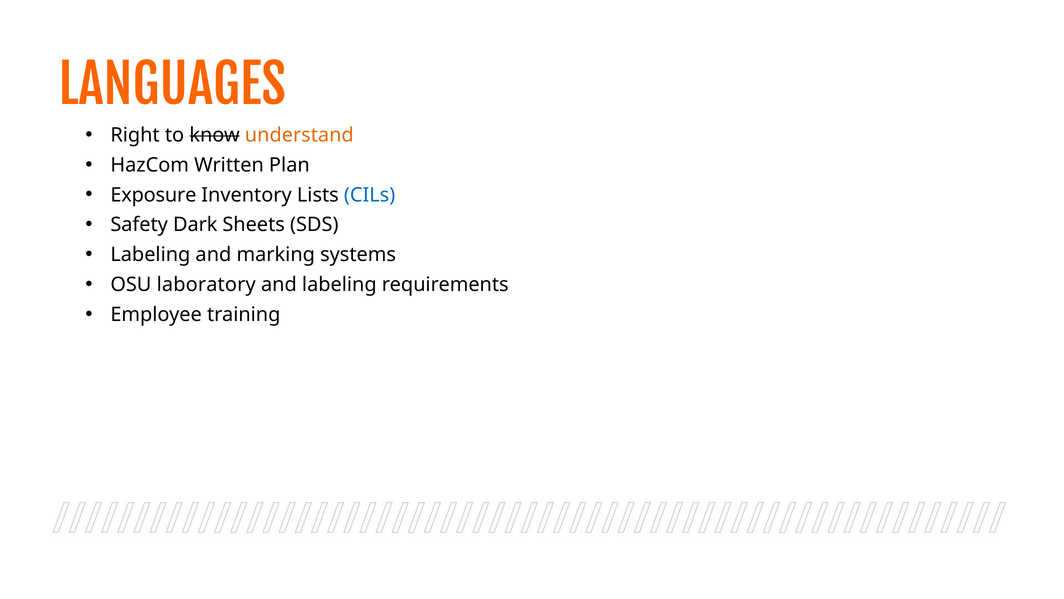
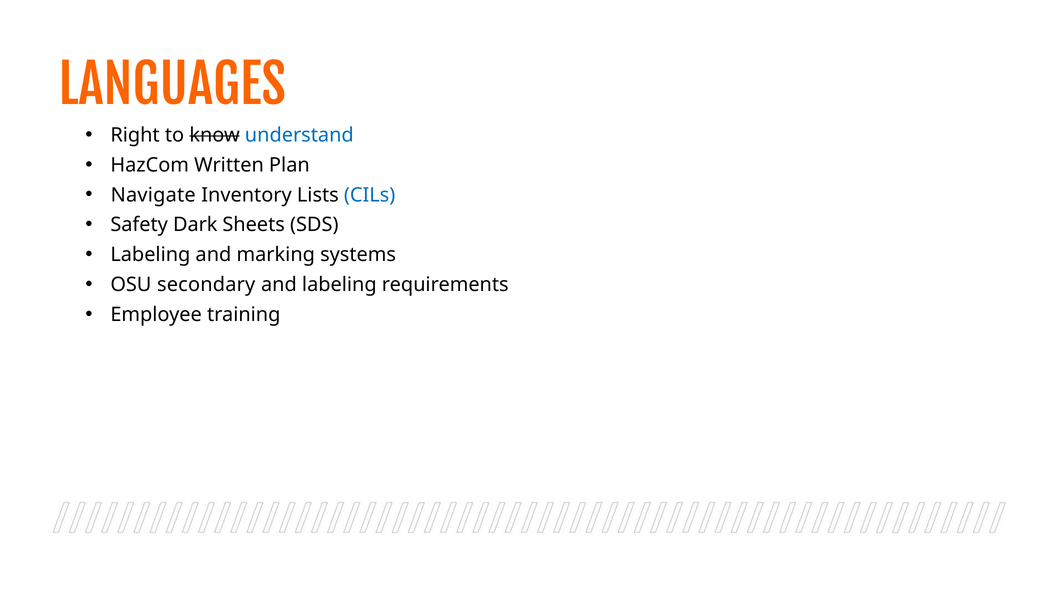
understand colour: orange -> blue (299, 135)
Exposure: Exposure -> Navigate (153, 195)
laboratory: laboratory -> secondary (206, 284)
